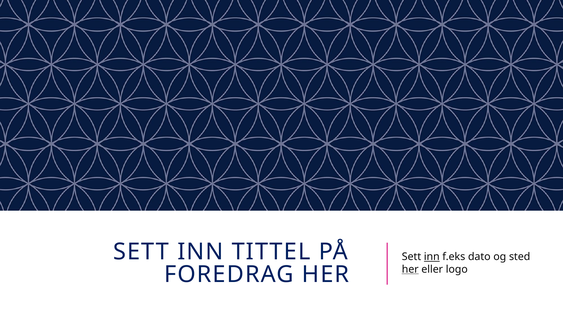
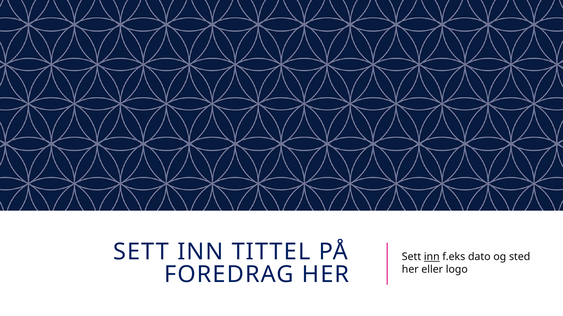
her underline: present -> none (410, 270)
